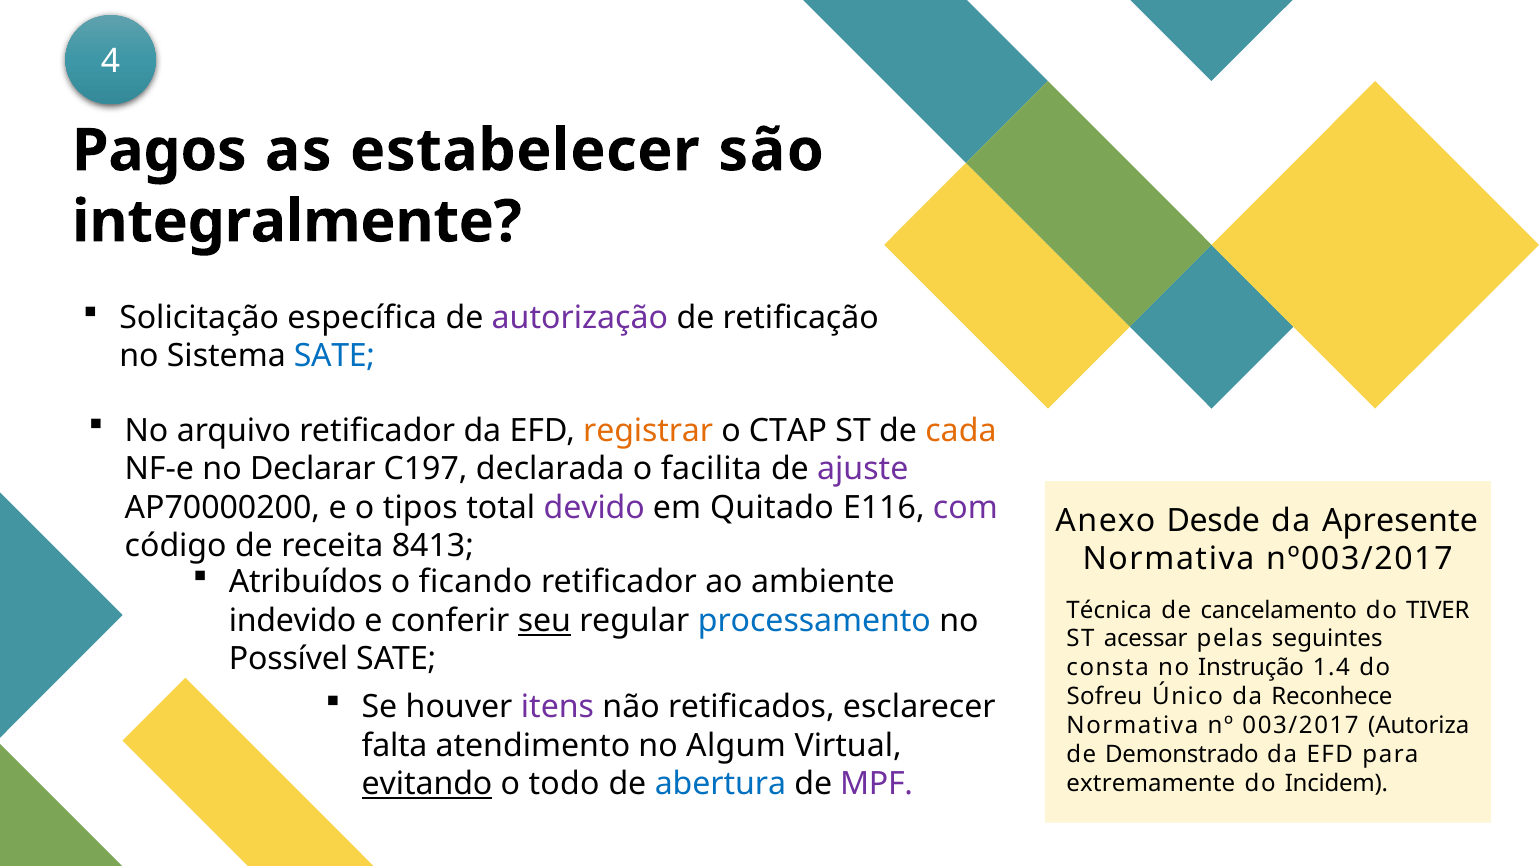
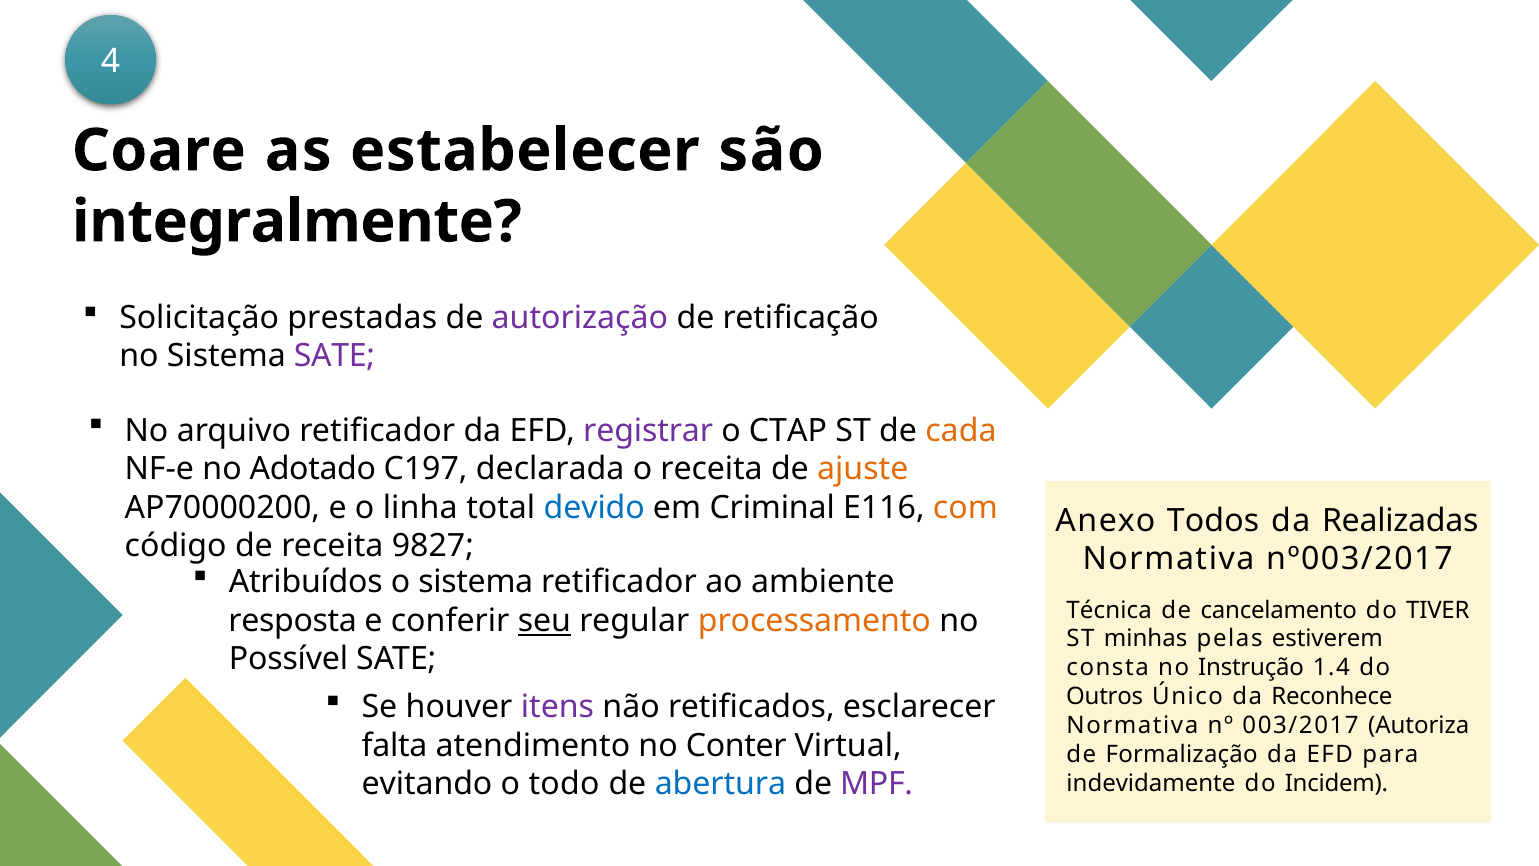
Pagos: Pagos -> Coare (159, 151)
específica: específica -> prestadas (362, 318)
SATE colour: blue -> purple (334, 356)
registrar colour: orange -> purple (648, 430)
Declarar: Declarar -> Adotado (313, 469)
o facilita: facilita -> receita (712, 469)
ajuste colour: purple -> orange (863, 469)
tipos: tipos -> linha (420, 507)
devido colour: purple -> blue (594, 507)
Quitado: Quitado -> Criminal (772, 507)
com colour: purple -> orange (965, 507)
Desde: Desde -> Todos (1213, 520)
Apresente: Apresente -> Realizadas (1400, 520)
8413: 8413 -> 9827 (433, 546)
o ficando: ficando -> sistema (476, 582)
indevido: indevido -> resposta (293, 621)
processamento colour: blue -> orange (814, 621)
acessar: acessar -> minhas (1146, 639)
seguintes: seguintes -> estiverem (1327, 639)
Sofreu: Sofreu -> Outros (1105, 696)
Algum: Algum -> Conter (736, 745)
Demonstrado: Demonstrado -> Formalização (1182, 754)
evitando underline: present -> none (427, 784)
extremamente: extremamente -> indevidamente (1151, 783)
